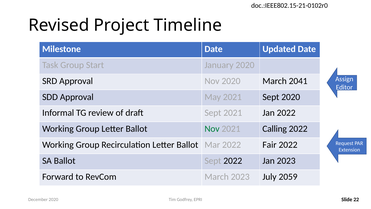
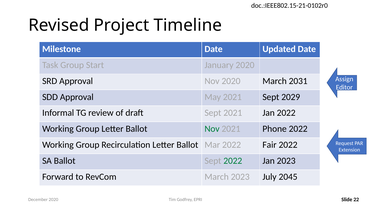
2041: 2041 -> 2031 (298, 81)
Sept 2020: 2020 -> 2029 (291, 97)
Calling: Calling -> Phone (275, 129)
2022 colour: black -> green (233, 161)
2059: 2059 -> 2045 (288, 177)
